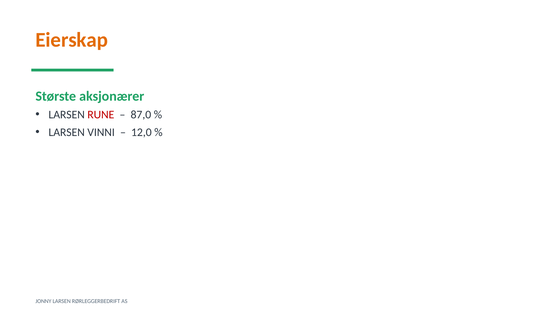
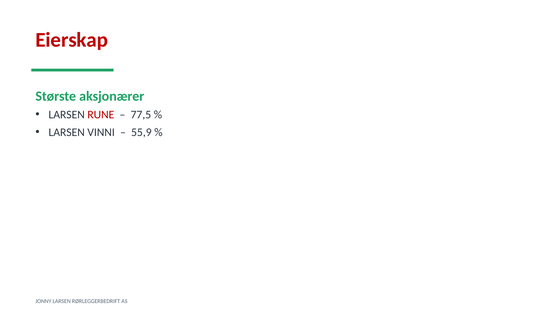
Eierskap colour: orange -> red (72, 40)
87,0: 87,0 -> 77,5 (141, 115)
12,0: 12,0 -> 55,9 (141, 132)
